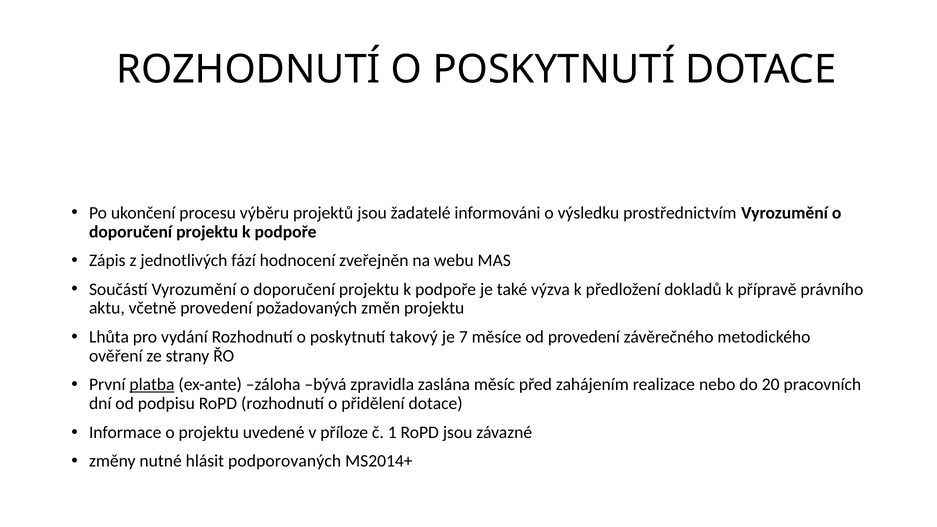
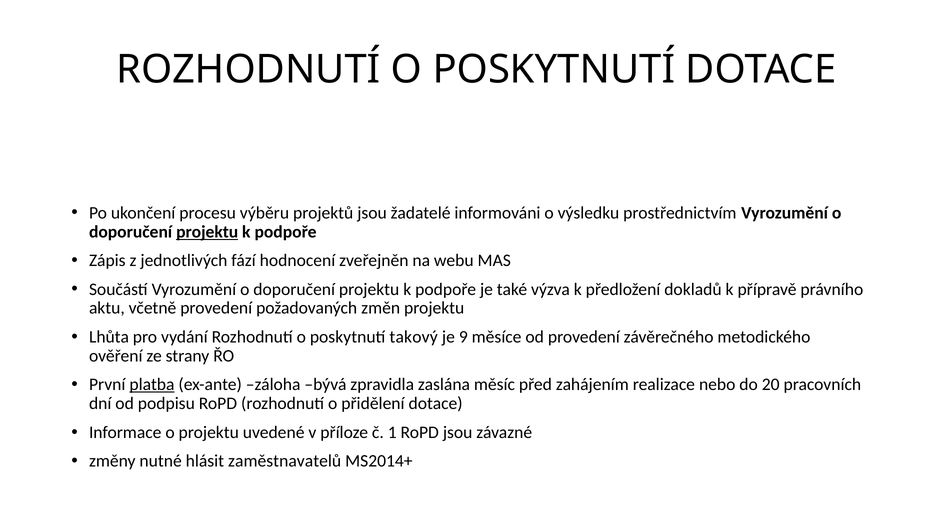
projektu underline: none -> present (207, 232)
7: 7 -> 9 (463, 337)
podporovaných: podporovaných -> zaměstnavatelů (285, 461)
